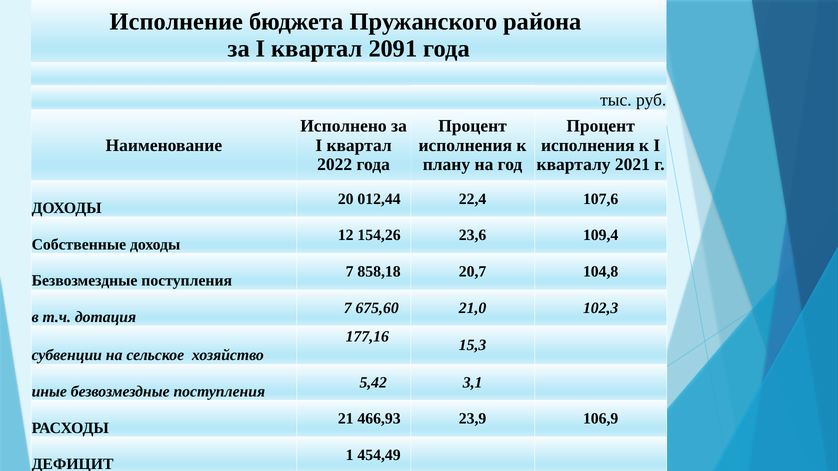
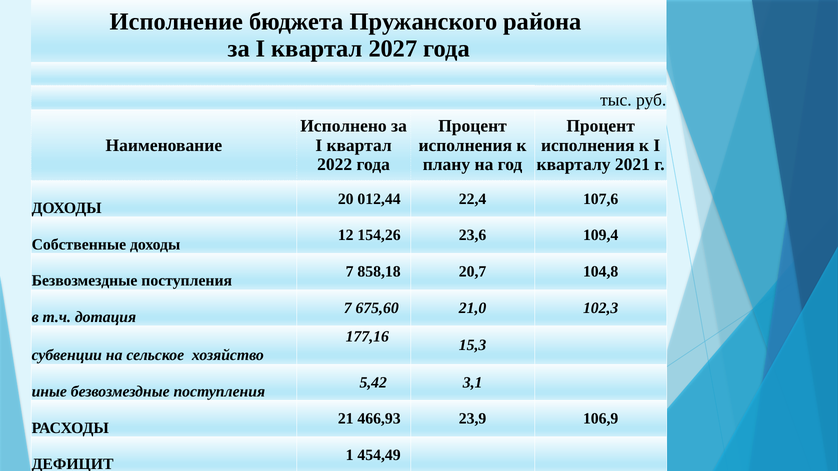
2091: 2091 -> 2027 (393, 49)
